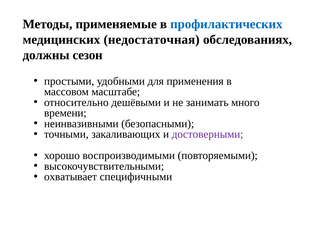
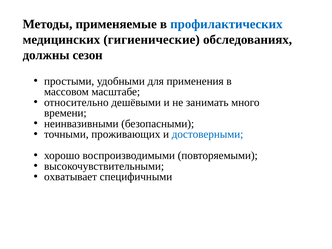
недостаточная: недостаточная -> гигиенические (152, 40)
закаливающих: закаливающих -> проживающих (126, 134)
достоверными colour: purple -> blue (208, 134)
